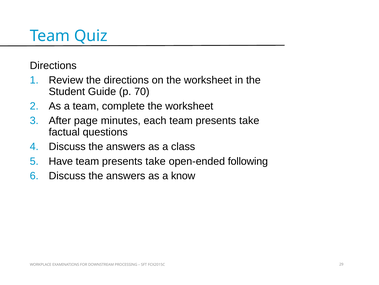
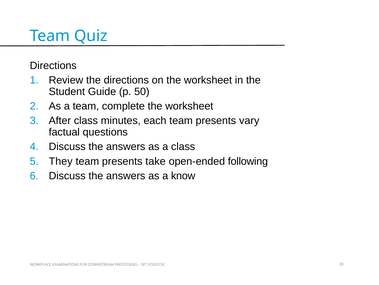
70: 70 -> 50 (142, 91)
After page: page -> class (86, 120)
each team presents take: take -> vary (249, 120)
Have: Have -> They (61, 161)
